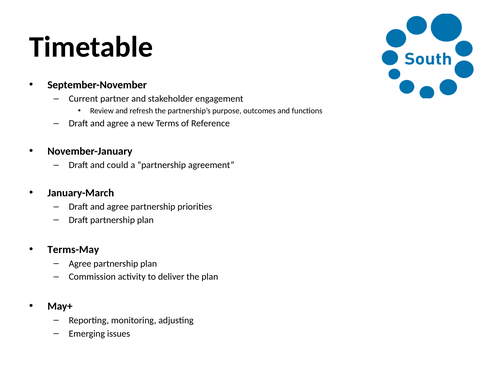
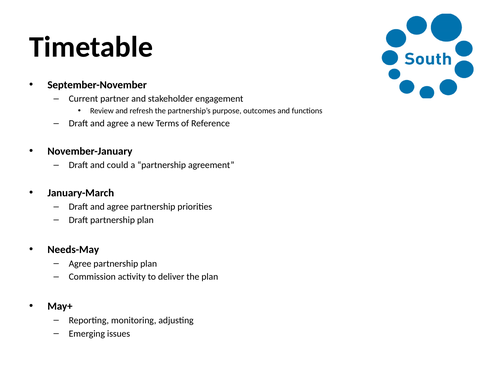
Terms-May: Terms-May -> Needs-May (73, 250)
